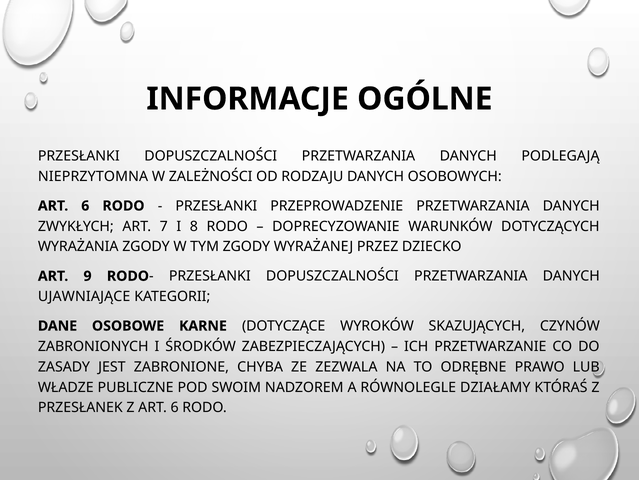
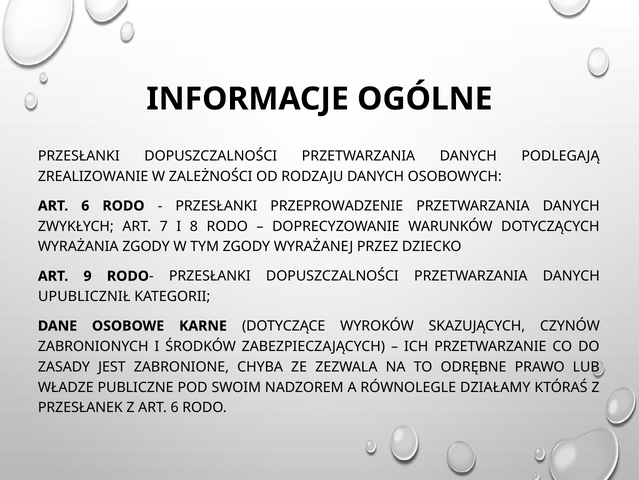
NIEPRZYTOMNA: NIEPRZYTOMNA -> ZREALIZOWANIE (93, 176)
UJAWNIAJĄCE: UJAWNIAJĄCE -> UPUBLICZNIŁ (84, 296)
